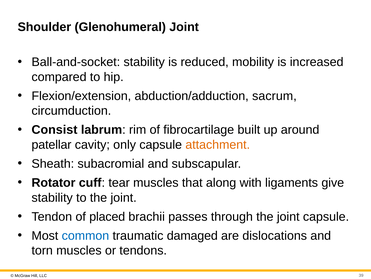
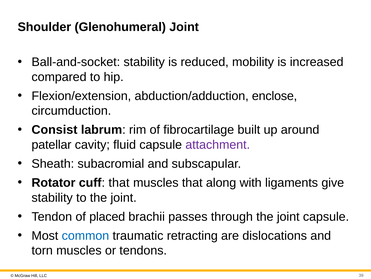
sacrum: sacrum -> enclose (275, 96)
only: only -> fluid (125, 144)
attachment colour: orange -> purple (218, 144)
cuff tear: tear -> that (119, 182)
damaged: damaged -> retracting (192, 235)
